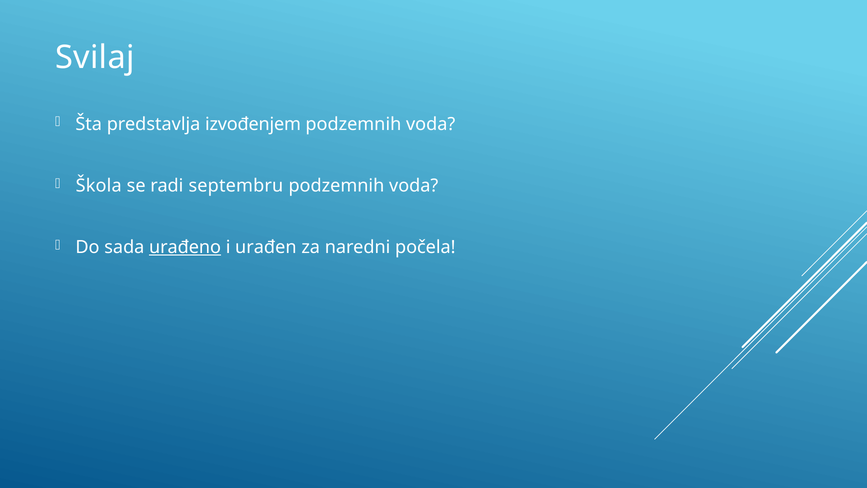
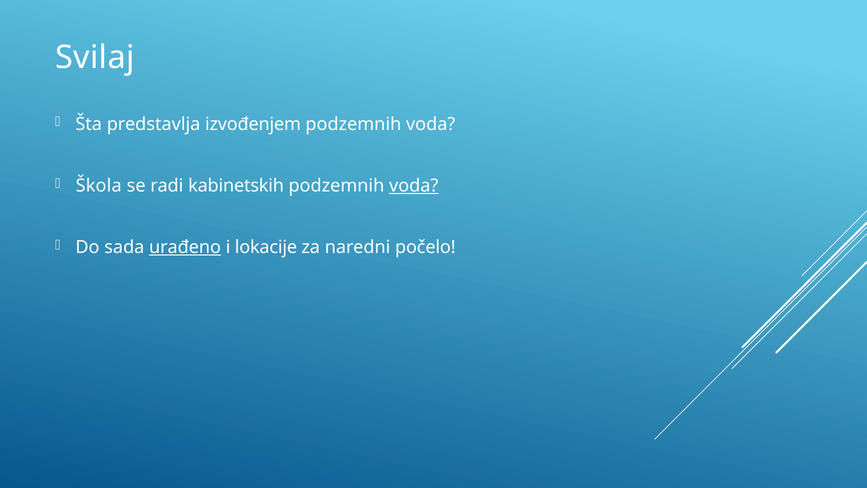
septembru: septembru -> kabinetskih (236, 186)
voda underline: none -> present (414, 186)
urađen: urađen -> lokacije (266, 247)
počela: počela -> počelo (425, 247)
